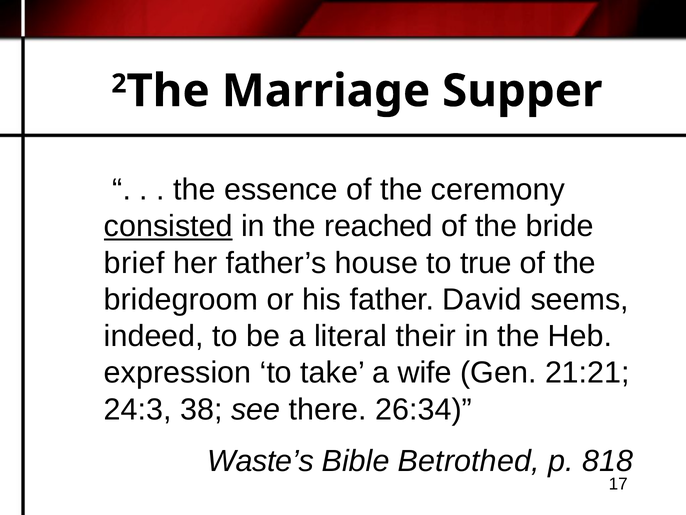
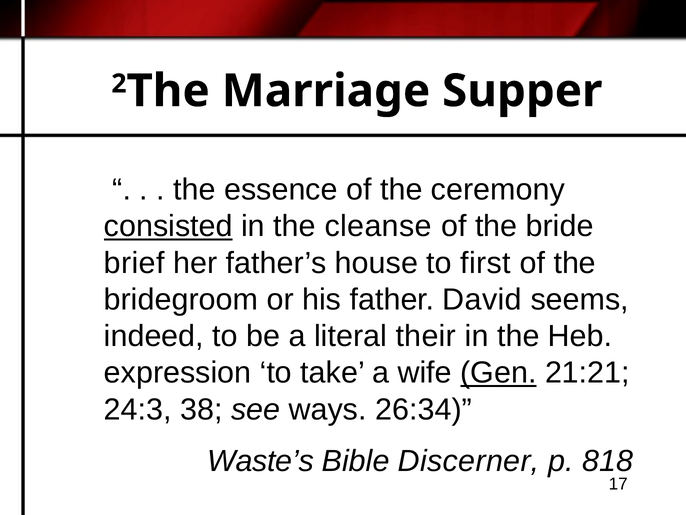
reached: reached -> cleanse (378, 226)
true: true -> first (486, 263)
Gen underline: none -> present (498, 373)
there: there -> ways (328, 409)
Betrothed: Betrothed -> Discerner (469, 461)
